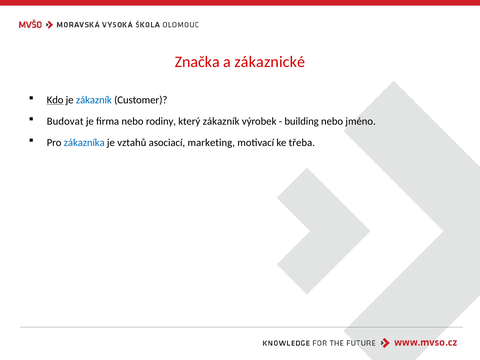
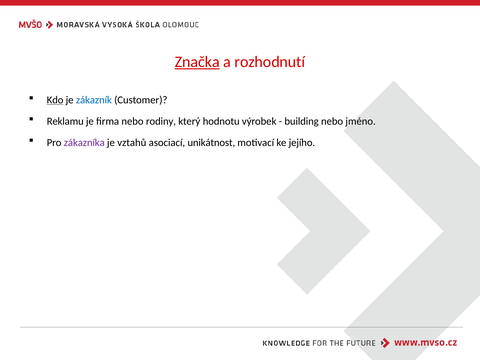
Značka underline: none -> present (197, 62)
zákaznické: zákaznické -> rozhodnutí (270, 62)
Budovat: Budovat -> Reklamu (65, 121)
který zákazník: zákazník -> hodnotu (221, 121)
zákazníka colour: blue -> purple (84, 143)
marketing: marketing -> unikátnost (211, 143)
třeba: třeba -> jejího (302, 143)
